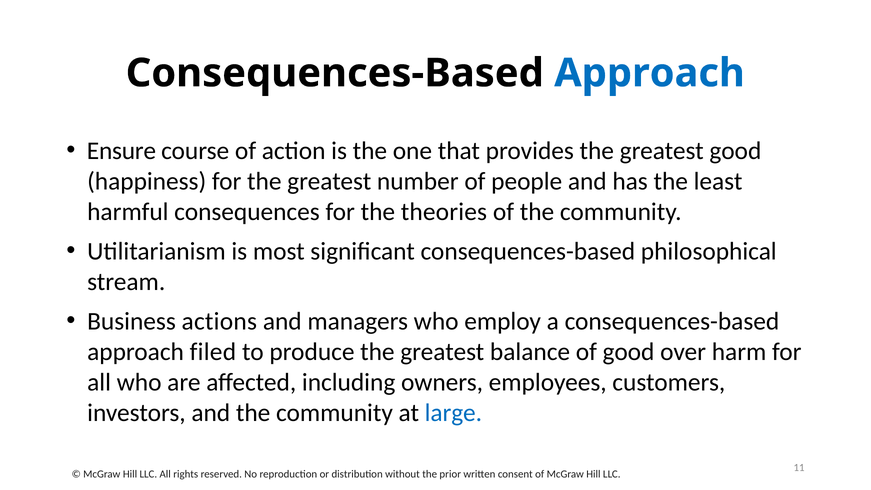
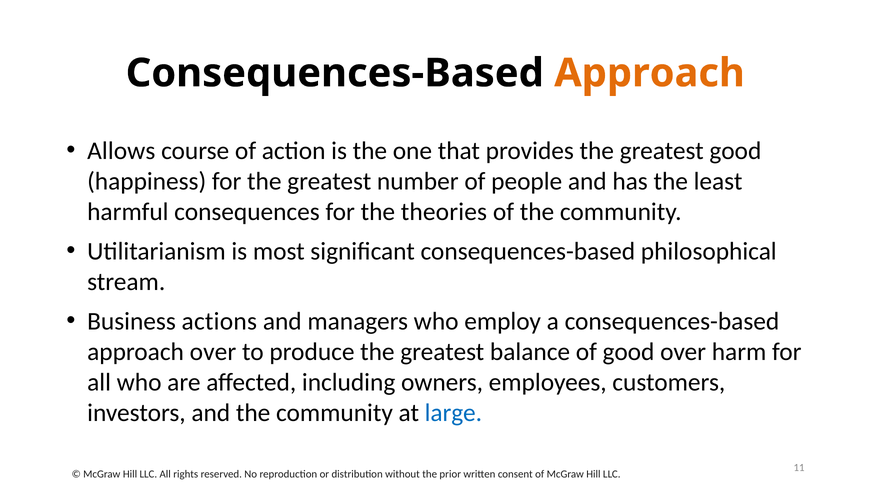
Approach colour: blue -> orange (649, 73)
Ensure: Ensure -> Allows (121, 151)
approach filed: filed -> over (213, 352)
